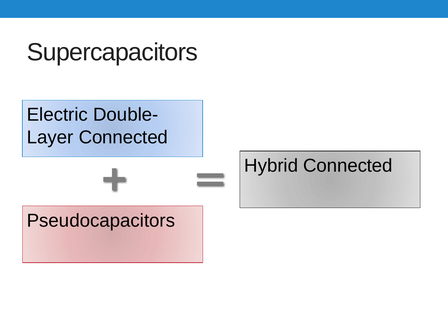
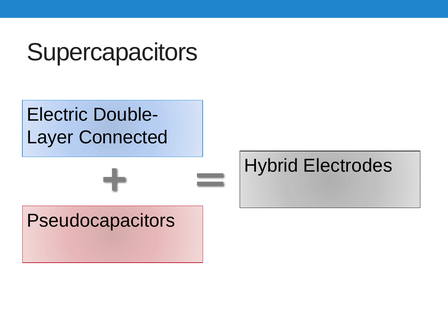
Hybrid Connected: Connected -> Electrodes (348, 166)
